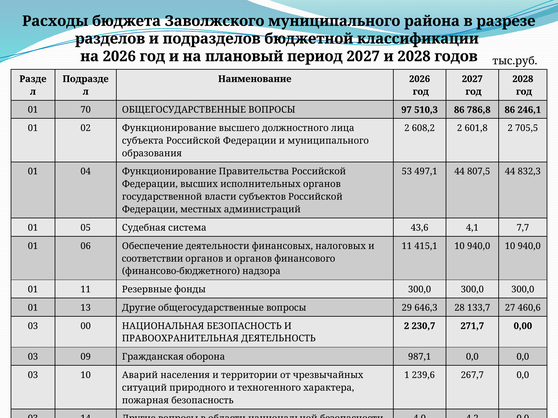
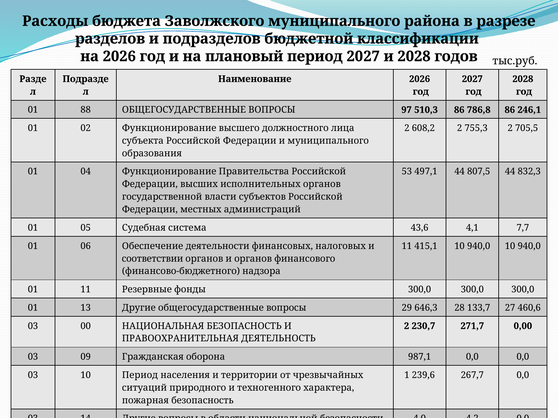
70: 70 -> 88 (86, 110)
601,8: 601,8 -> 755,3 (476, 128)
10 Аварий: Аварий -> Период (140, 376)
